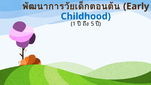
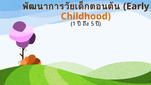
Childhood colour: blue -> orange (86, 16)
